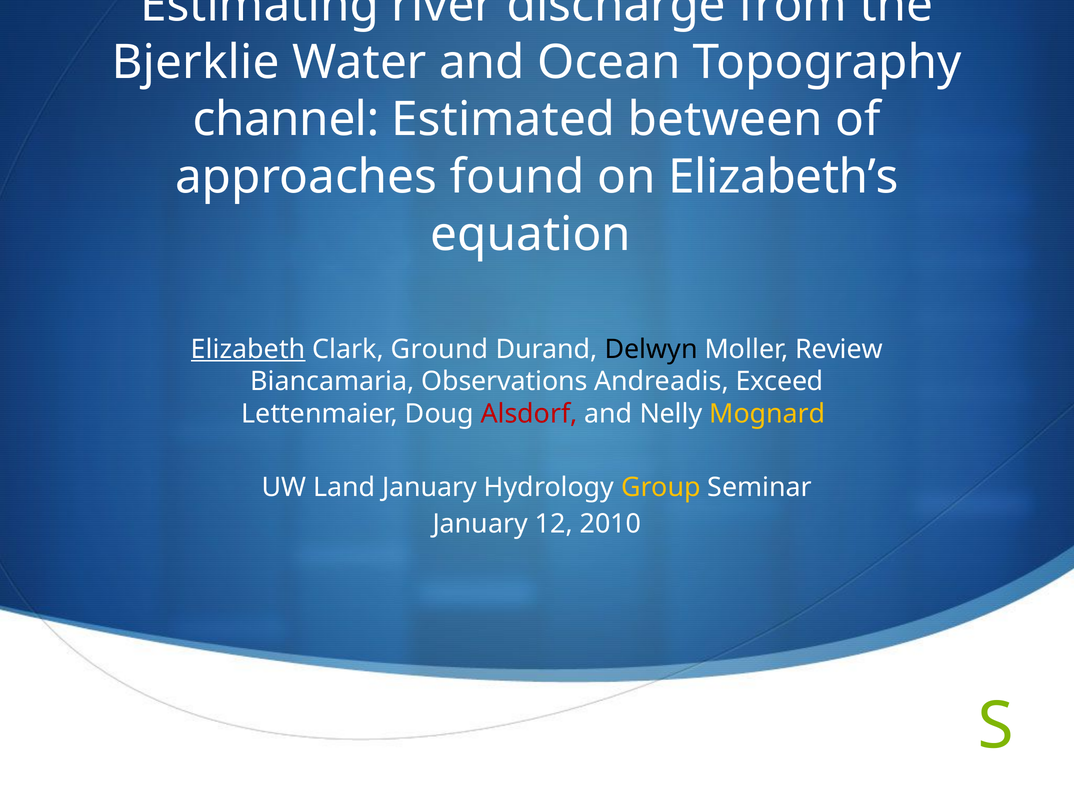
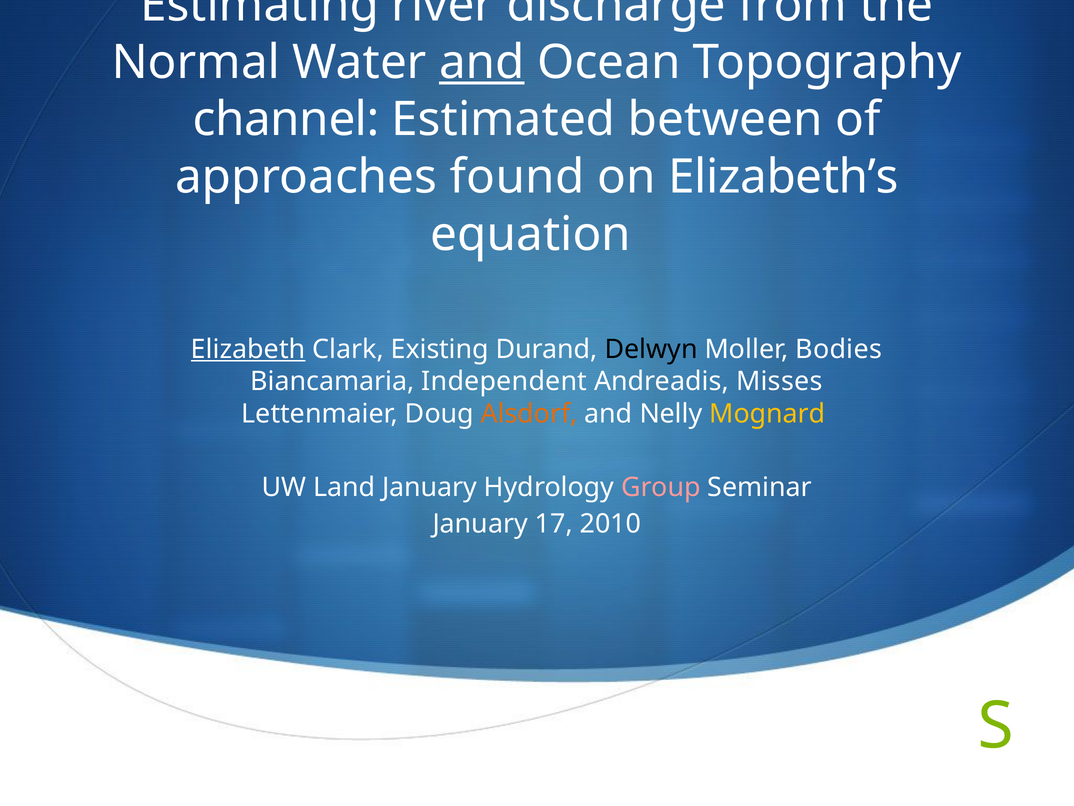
Bjerklie: Bjerklie -> Normal (196, 62)
and underline: none -> present (482, 62)
Ground: Ground -> Existing (440, 349)
Review: Review -> Bodies (839, 349)
Observations: Observations -> Independent (504, 381)
Exceed: Exceed -> Misses (779, 381)
Alsdorf colour: red -> orange (529, 414)
Group colour: yellow -> pink (661, 487)
12: 12 -> 17 (554, 524)
